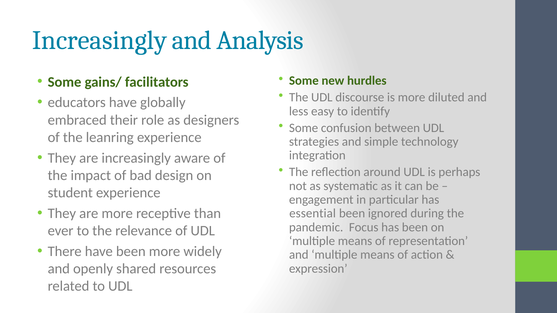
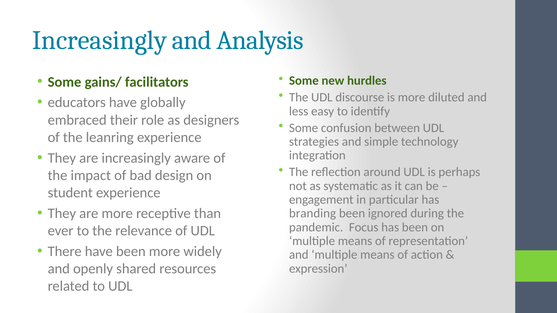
essential: essential -> branding (313, 214)
